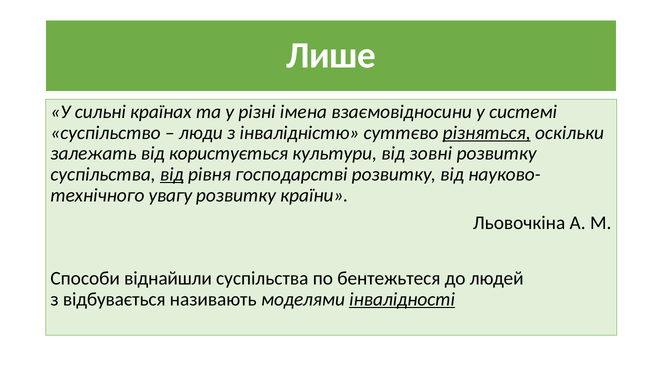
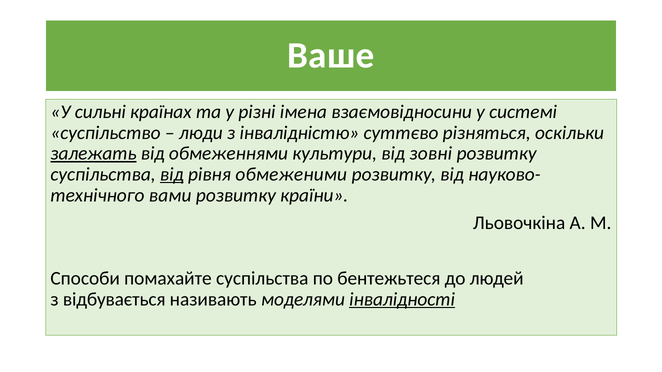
Лише: Лише -> Ваше (331, 56)
різняться underline: present -> none (487, 133)
залежать underline: none -> present (94, 154)
користується: користується -> обмеженнями (228, 154)
господарстві: господарстві -> обмеженими (291, 174)
увагу: увагу -> вами (170, 195)
віднайшли: віднайшли -> помахайте (168, 279)
